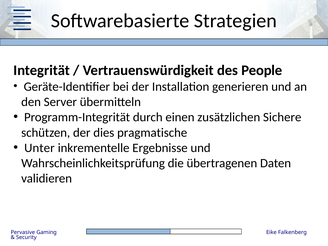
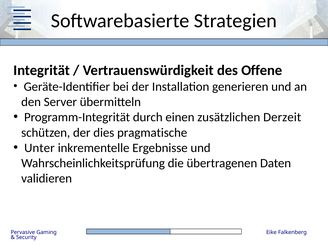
People: People -> Offene (262, 70)
Sichere: Sichere -> Derzeit (282, 117)
